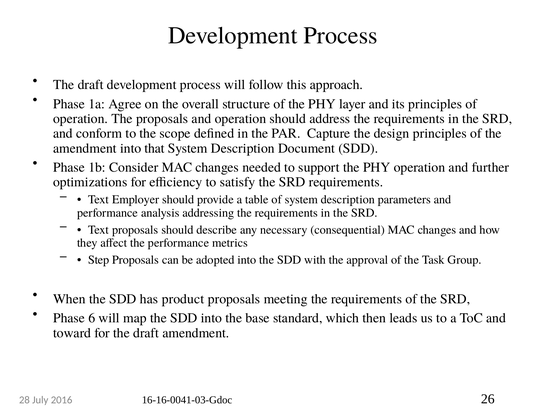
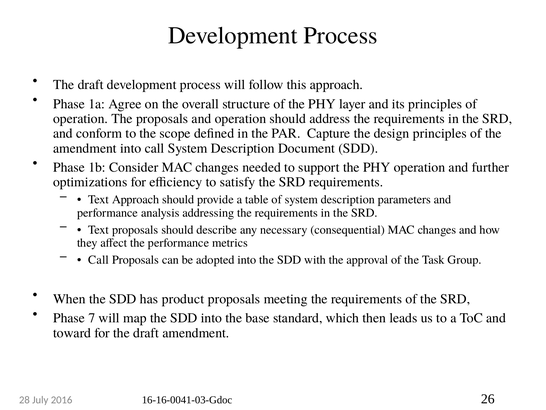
into that: that -> call (155, 148)
Text Employer: Employer -> Approach (136, 199)
Step: Step -> Call (99, 259)
6: 6 -> 7 (92, 318)
